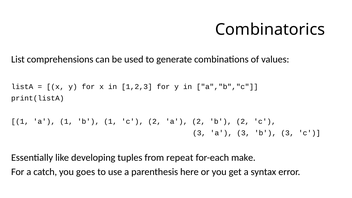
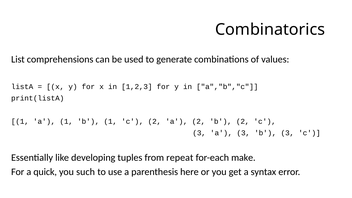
catch: catch -> quick (45, 172)
goes: goes -> such (86, 172)
